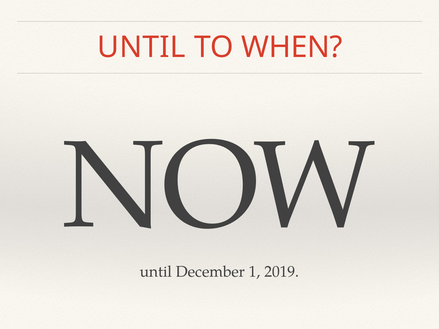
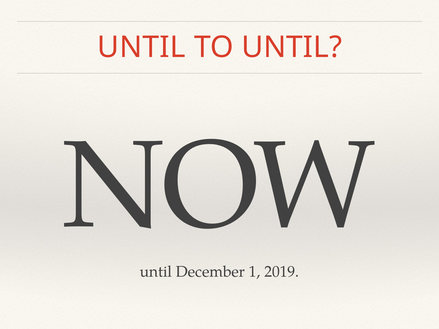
TO WHEN: WHEN -> UNTIL (292, 47)
